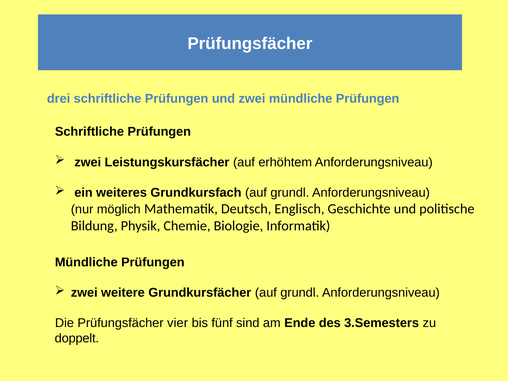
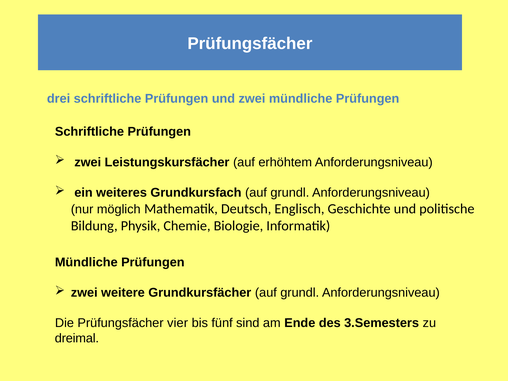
doppelt: doppelt -> dreimal (77, 338)
